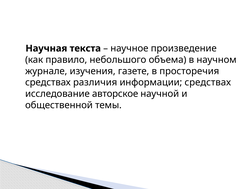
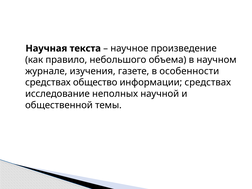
просторечия: просторечия -> особенности (189, 71)
различия: различия -> общество (95, 82)
авторское: авторское -> неполных (115, 94)
